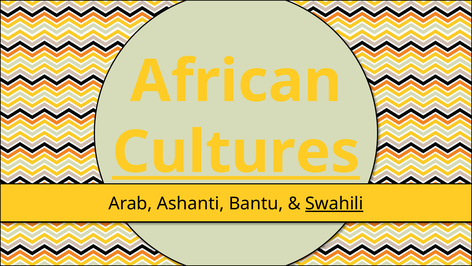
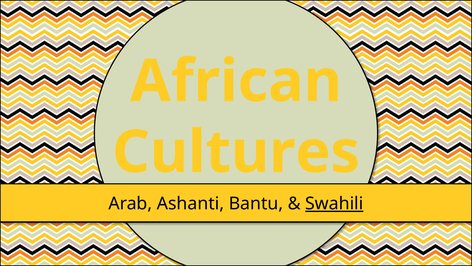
Cultures underline: present -> none (236, 152)
